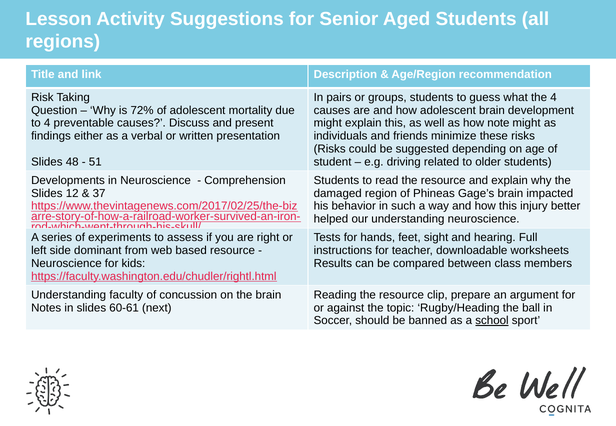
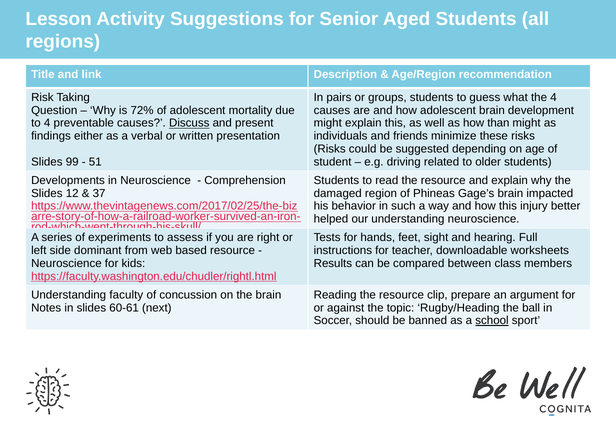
Discuss underline: none -> present (189, 123)
note: note -> than (498, 123)
48: 48 -> 99 (72, 162)
